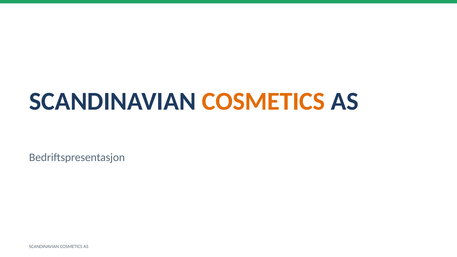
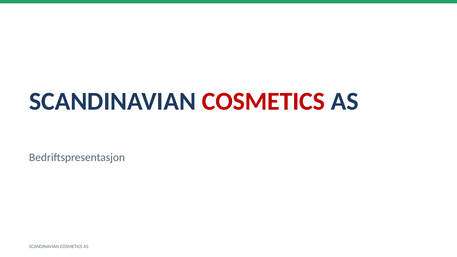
COSMETICS colour: orange -> red (263, 101)
